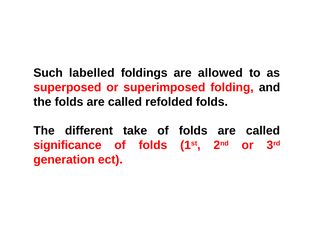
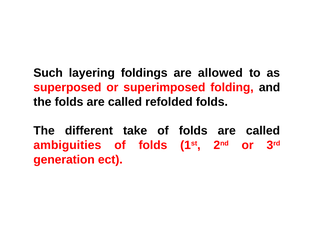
labelled: labelled -> layering (92, 73)
significance: significance -> ambiguities (67, 145)
